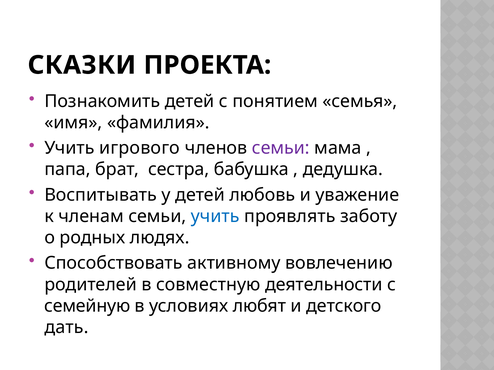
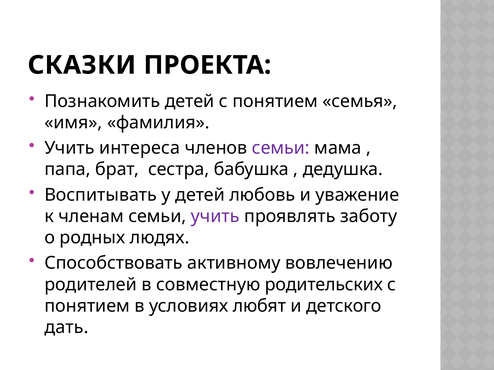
игрового: игрового -> интереса (140, 148)
учить colour: blue -> purple (215, 217)
деятельности: деятельности -> родительских (324, 285)
семейную: семейную -> понятием (87, 306)
